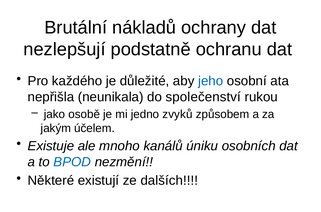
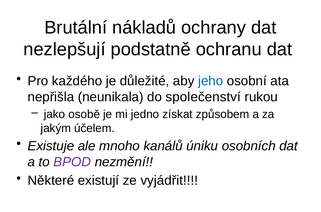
zvyků: zvyků -> získat (178, 114)
BPOD colour: blue -> purple (72, 162)
dalších: dalších -> vyjádřit (169, 180)
